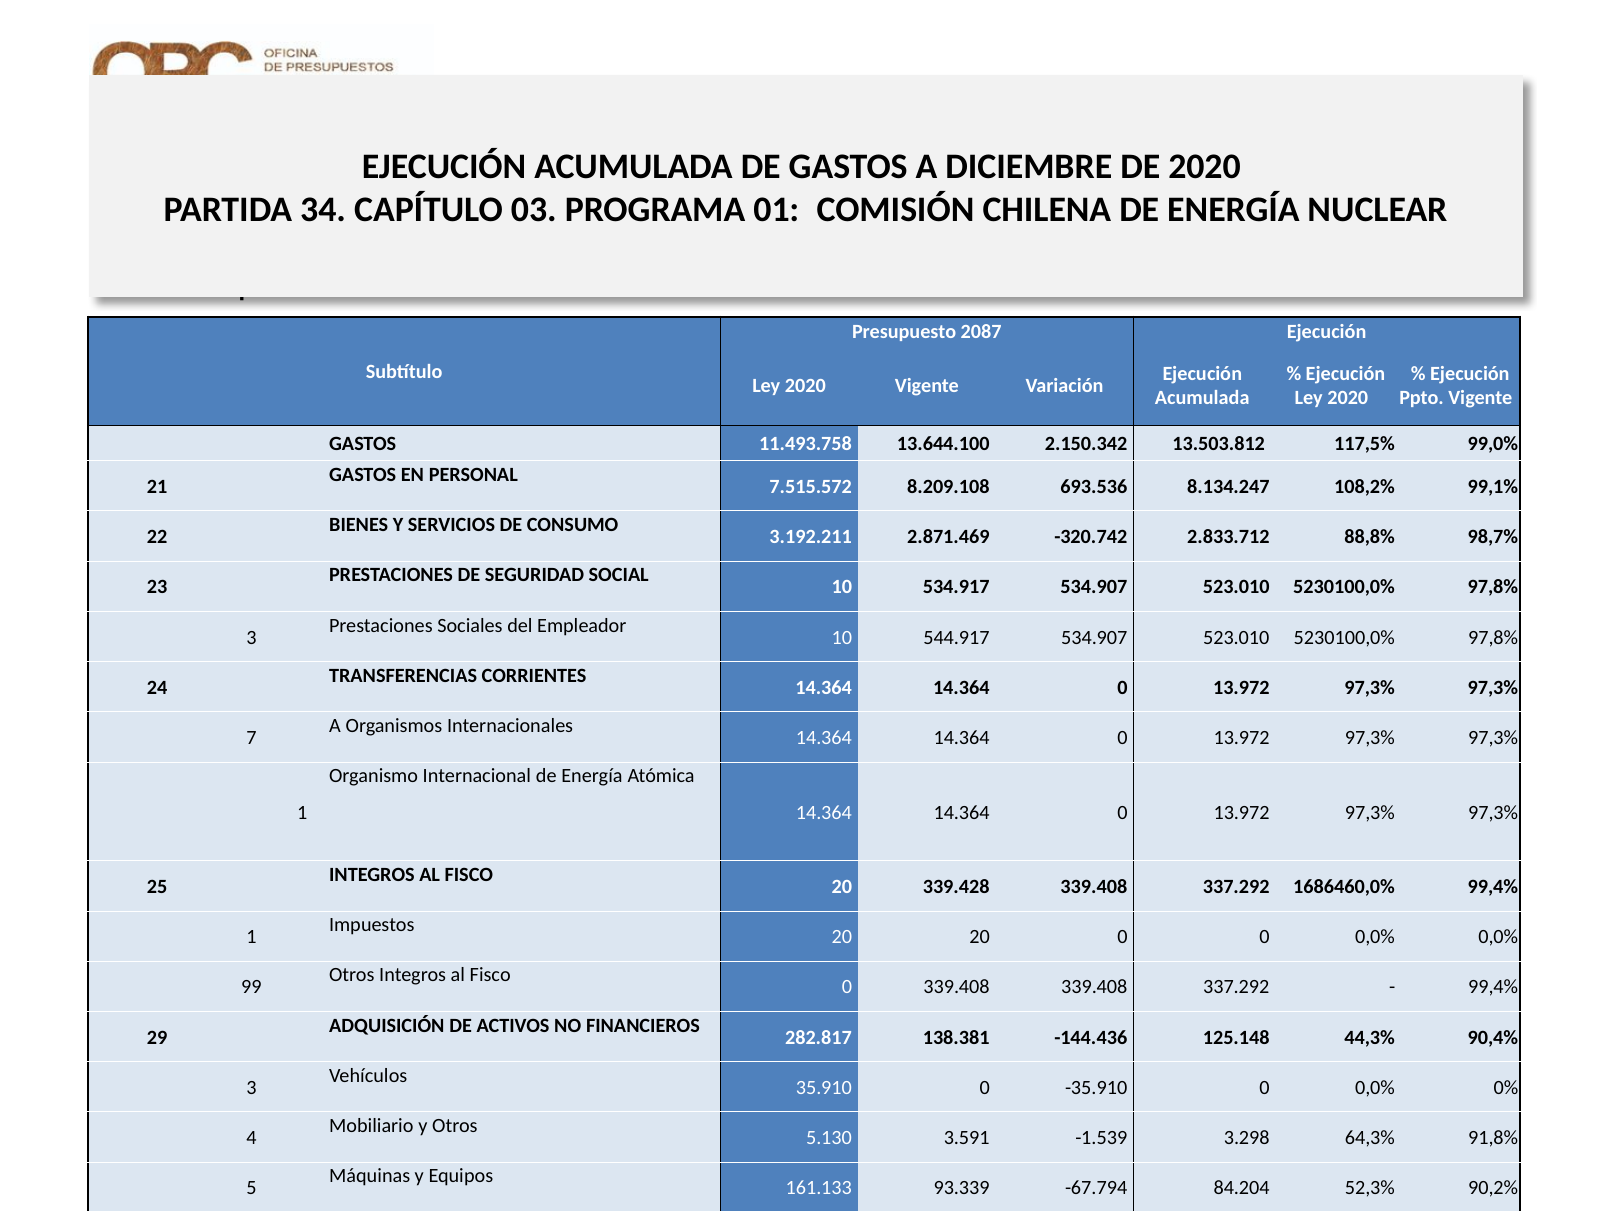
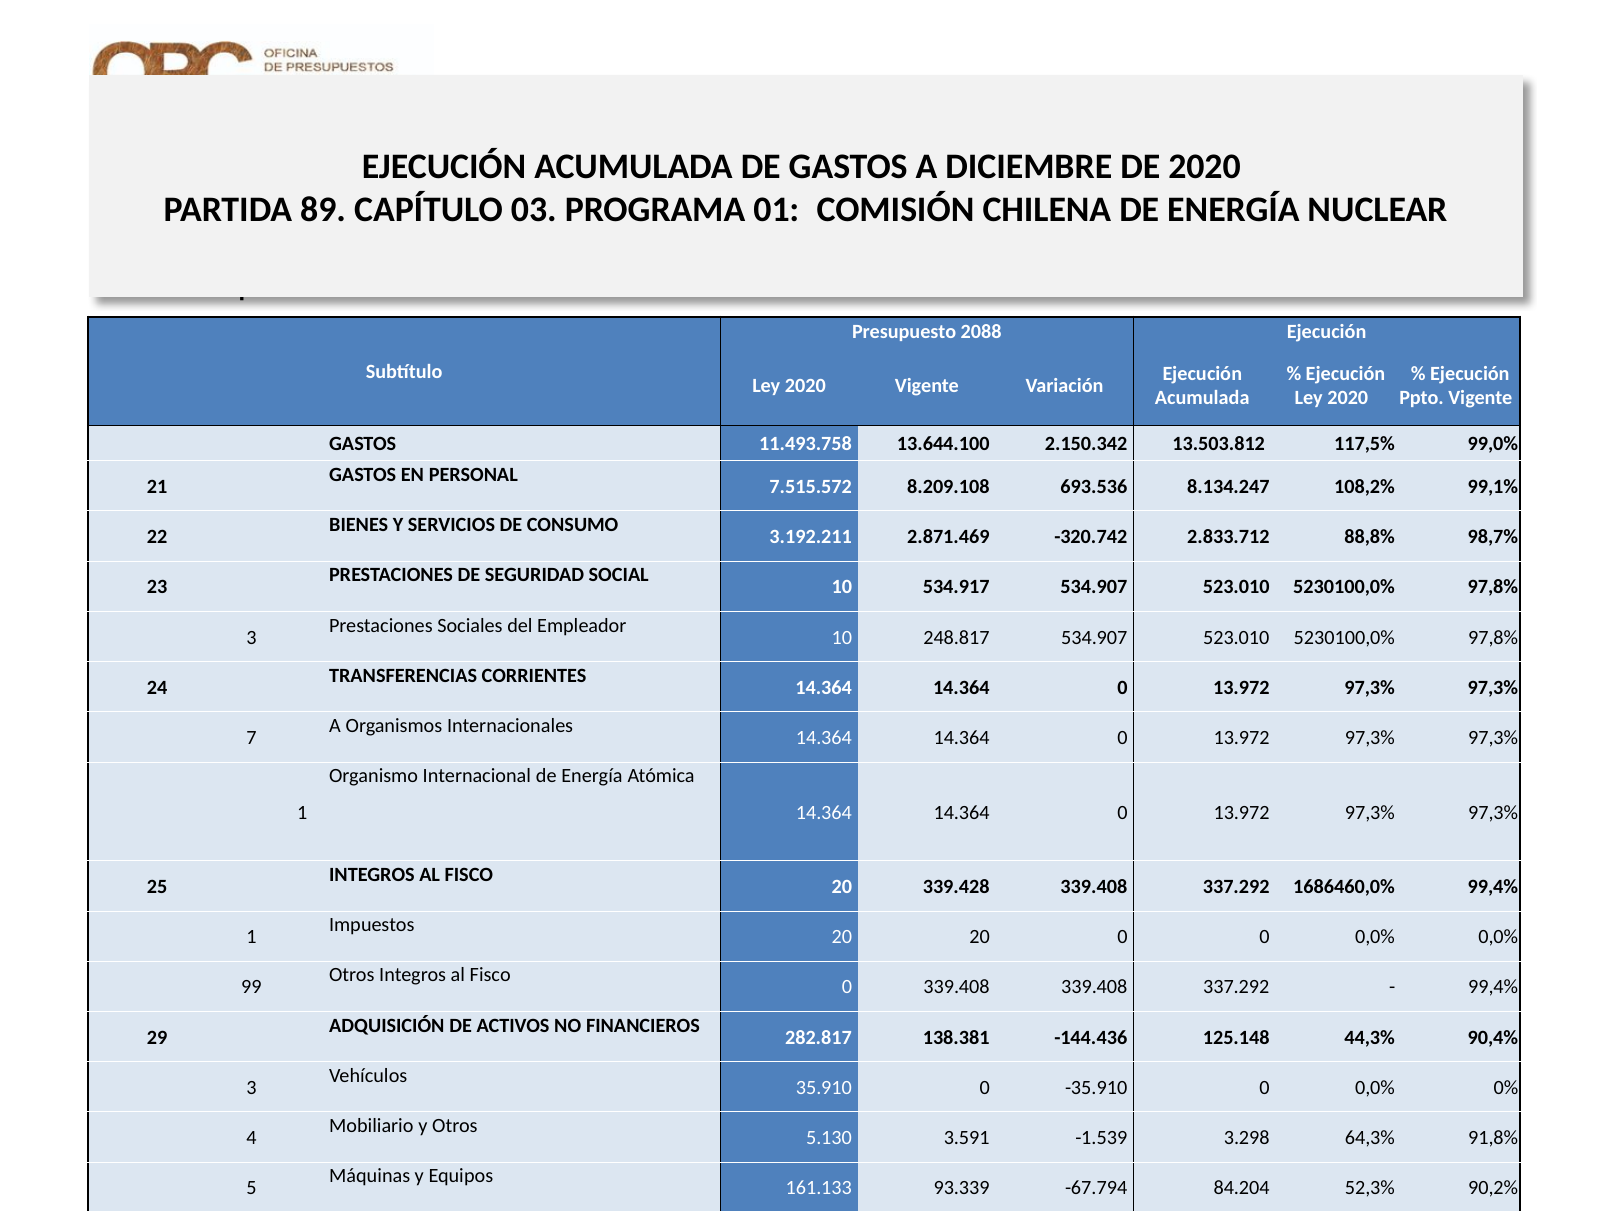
PARTIDA 34: 34 -> 89 (323, 210)
2087: 2087 -> 2088 (981, 332)
544.917: 544.917 -> 248.817 (956, 638)
